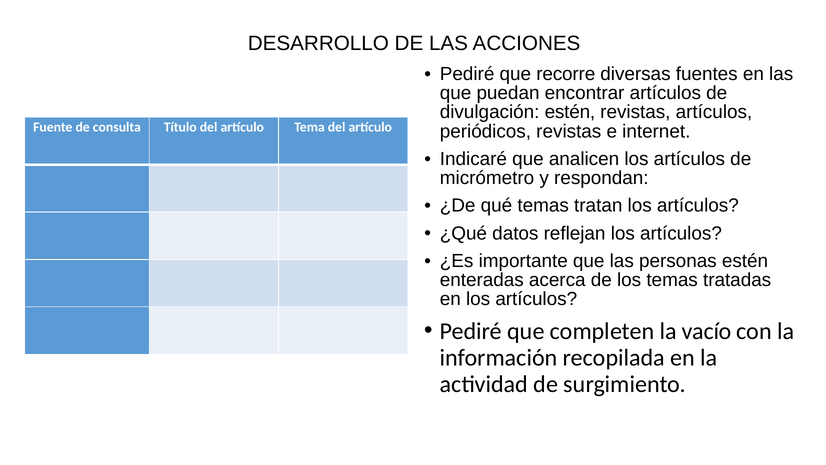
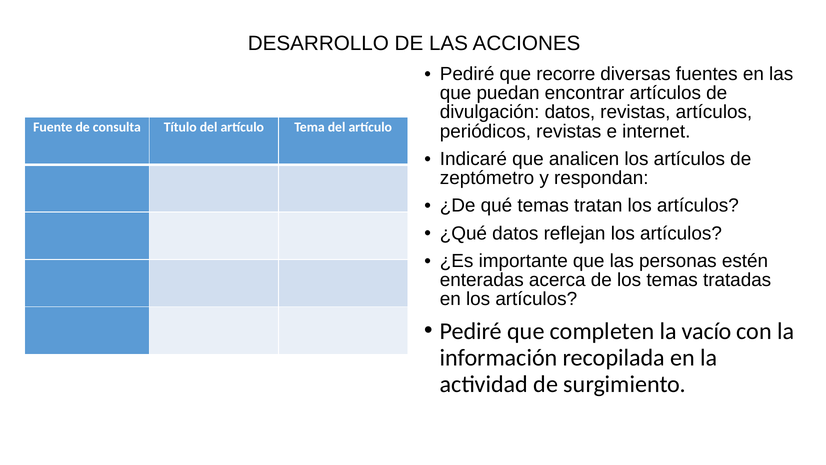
divulgación estén: estén -> datos (570, 112)
micrómetro: micrómetro -> zeptómetro (487, 178)
